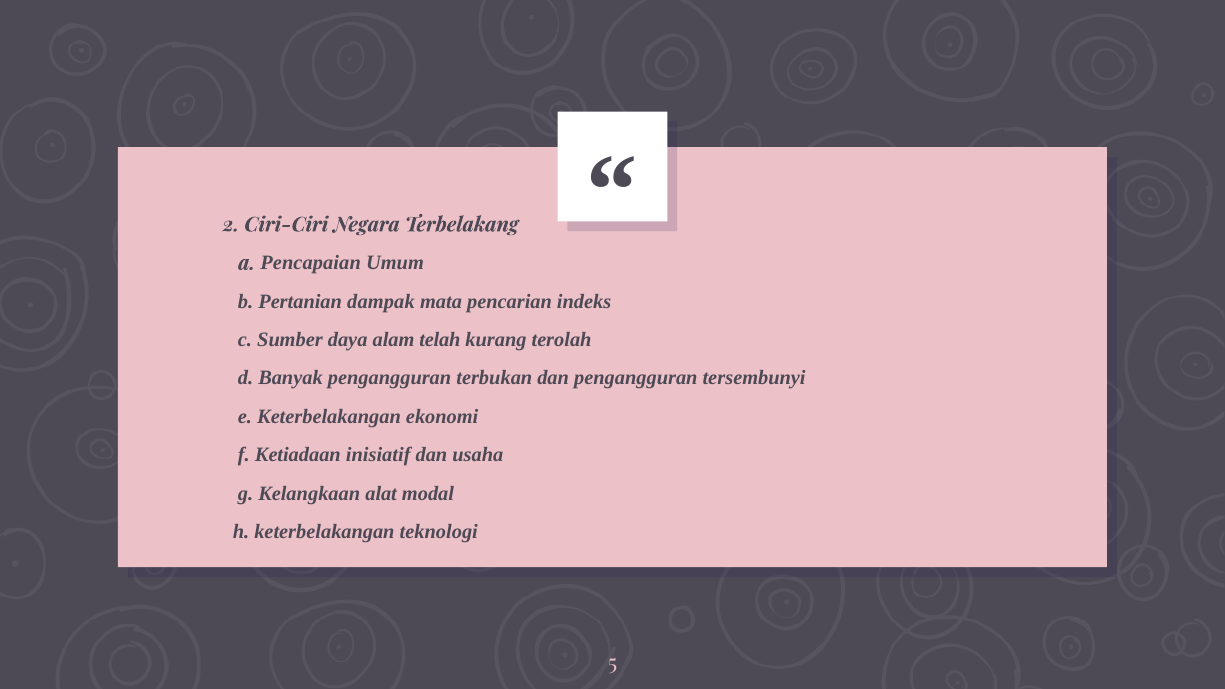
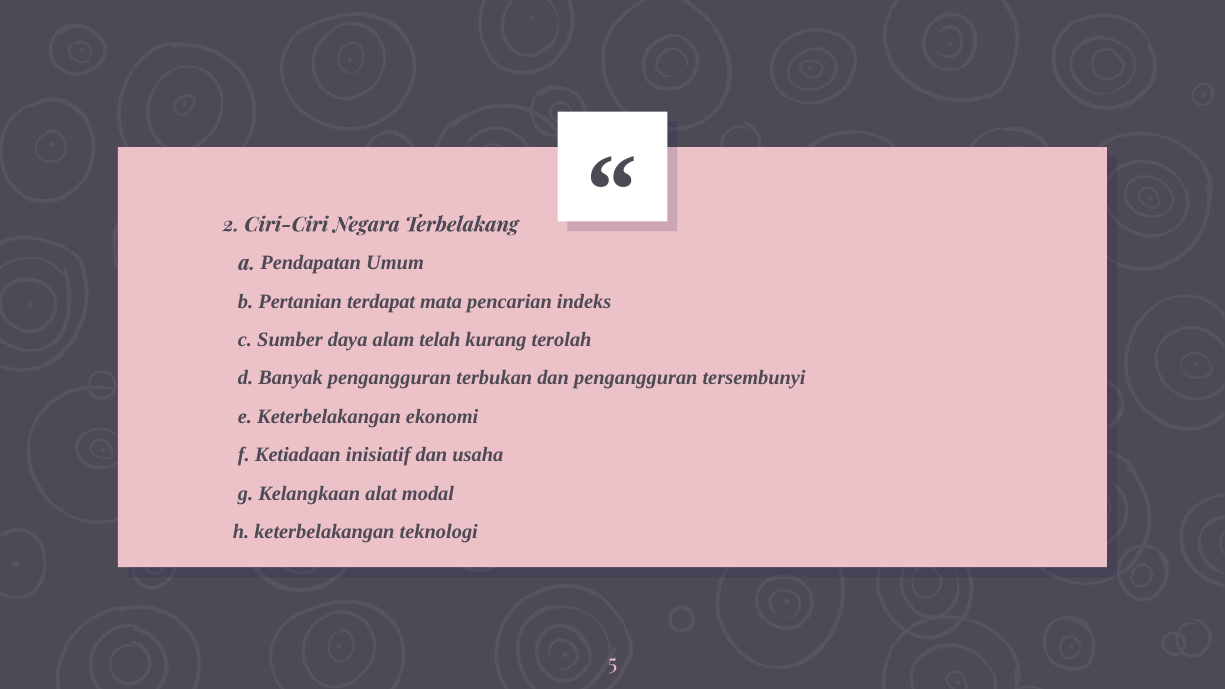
Pencapaian: Pencapaian -> Pendapatan (311, 263)
dampak: dampak -> terdapat (381, 301)
